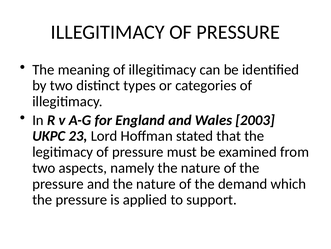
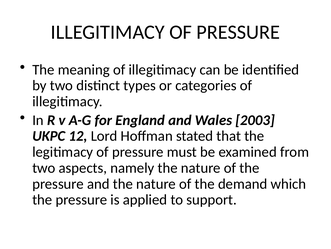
23: 23 -> 12 (78, 136)
